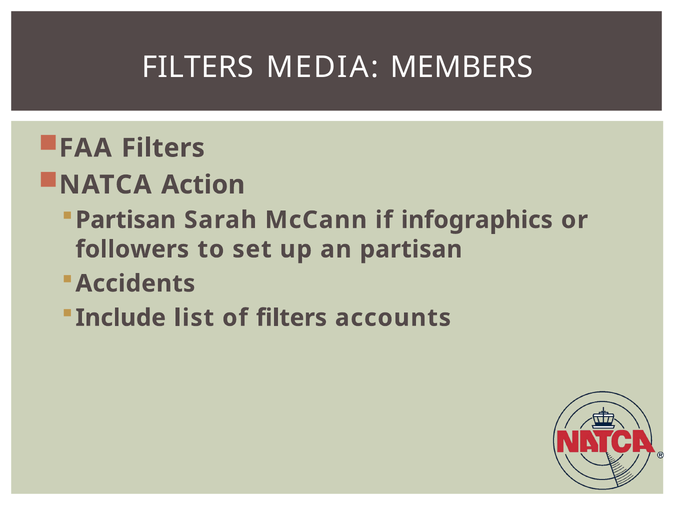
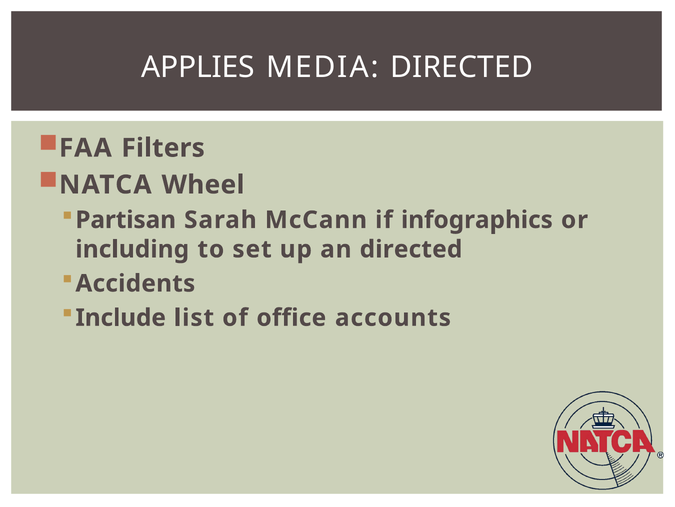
FILTERS: FILTERS -> APPLIES (198, 67)
MEDIA MEMBERS: MEMBERS -> DIRECTED (462, 67)
Action: Action -> Wheel (203, 185)
followers: followers -> including (132, 249)
an partisan: partisan -> directed (411, 249)
of filters: filters -> office (291, 317)
